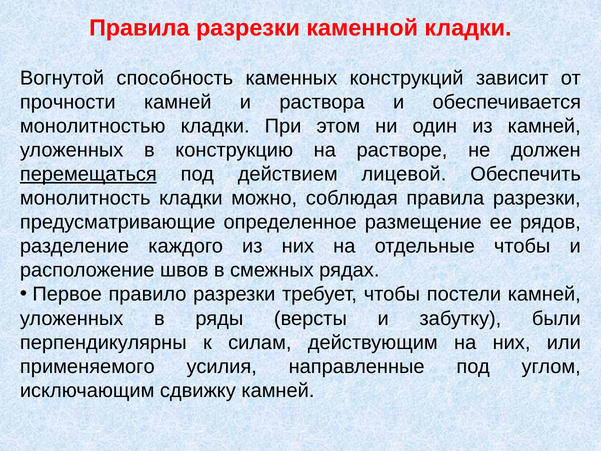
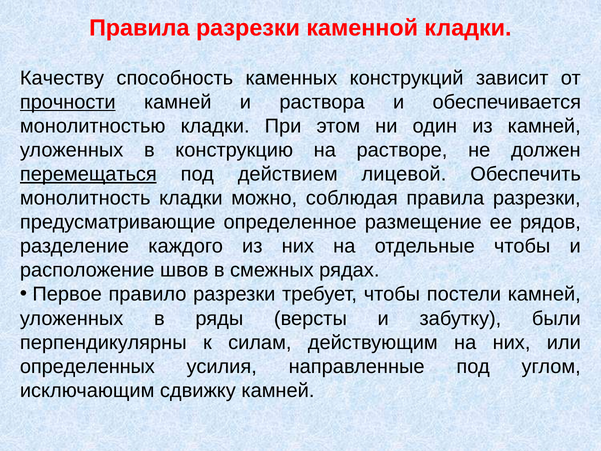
Вогнутой: Вогнутой -> Качеству (62, 78)
прочности underline: none -> present (68, 102)
применяемого: применяемого -> определенных (87, 366)
